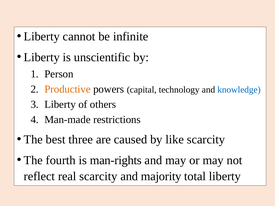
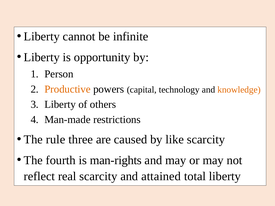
unscientific: unscientific -> opportunity (102, 57)
knowledge colour: blue -> orange (239, 90)
best: best -> rule (56, 140)
majority: majority -> attained (161, 177)
